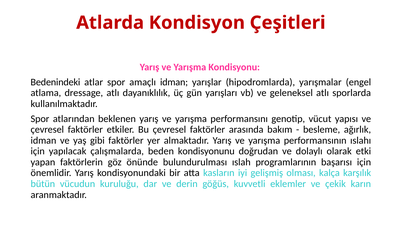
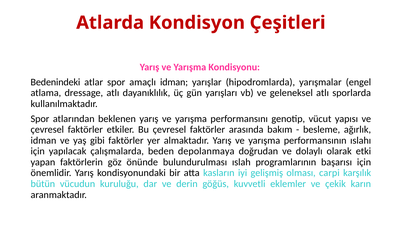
kondisyonunu: kondisyonunu -> depolanmaya (206, 151)
kalça: kalça -> carpi (329, 173)
